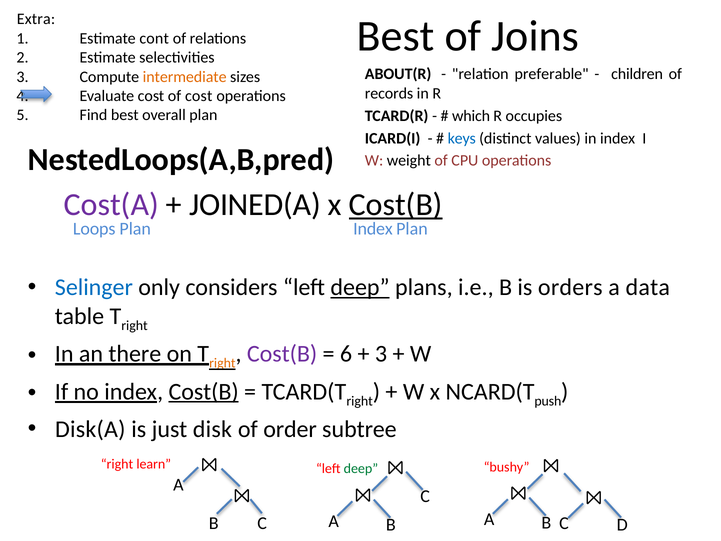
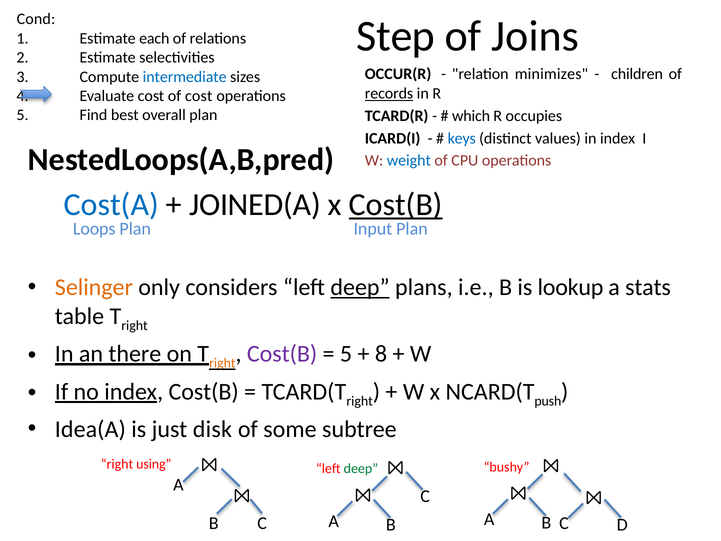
Extra: Extra -> Cond (36, 19)
Best: Best -> Step (396, 36)
cont: cont -> each (154, 38)
ABOUT(R: ABOUT(R -> OCCUR(R (398, 74)
preferable: preferable -> minimizes (551, 74)
intermediate colour: orange -> blue (185, 77)
records underline: none -> present (389, 93)
weight colour: black -> blue (409, 161)
Cost(A colour: purple -> blue (111, 205)
Plan Index: Index -> Input (373, 229)
Selinger colour: blue -> orange (94, 287)
orders: orders -> lookup (571, 287)
data: data -> stats (648, 287)
6: 6 -> 5 (346, 354)
3: 3 -> 8 (381, 354)
Cost(B underline: present -> none (204, 391)
Disk(A: Disk(A -> Idea(A (90, 429)
order: order -> some (290, 429)
learn: learn -> using (154, 464)
